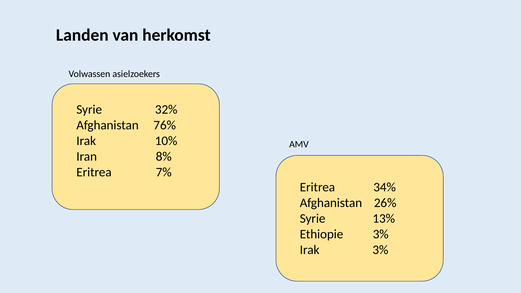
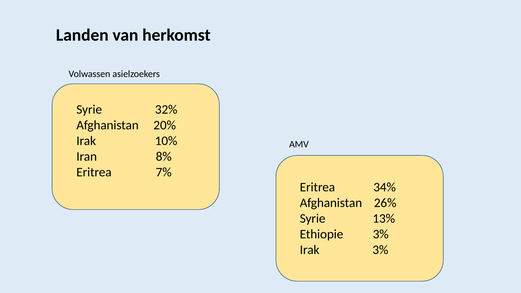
76%: 76% -> 20% (165, 125)
